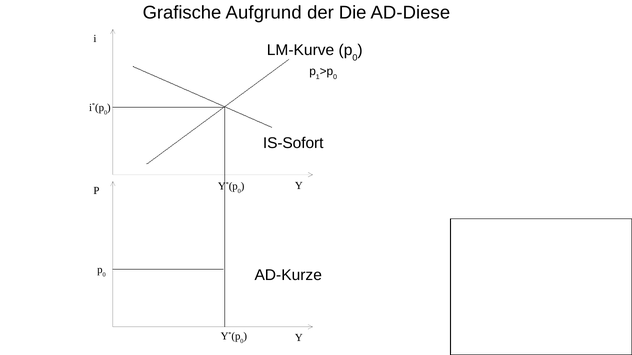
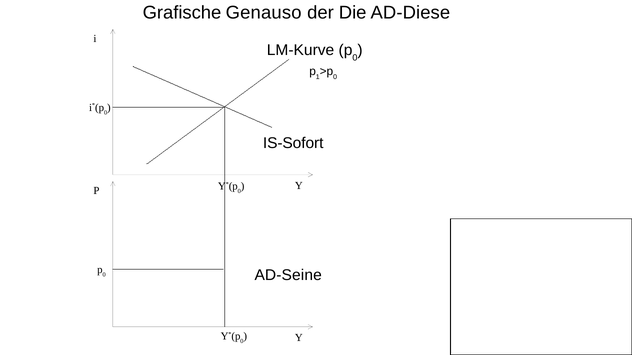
Aufgrund: Aufgrund -> Genauso (264, 12)
AD-Kurze: AD-Kurze -> AD-Seine (288, 275)
